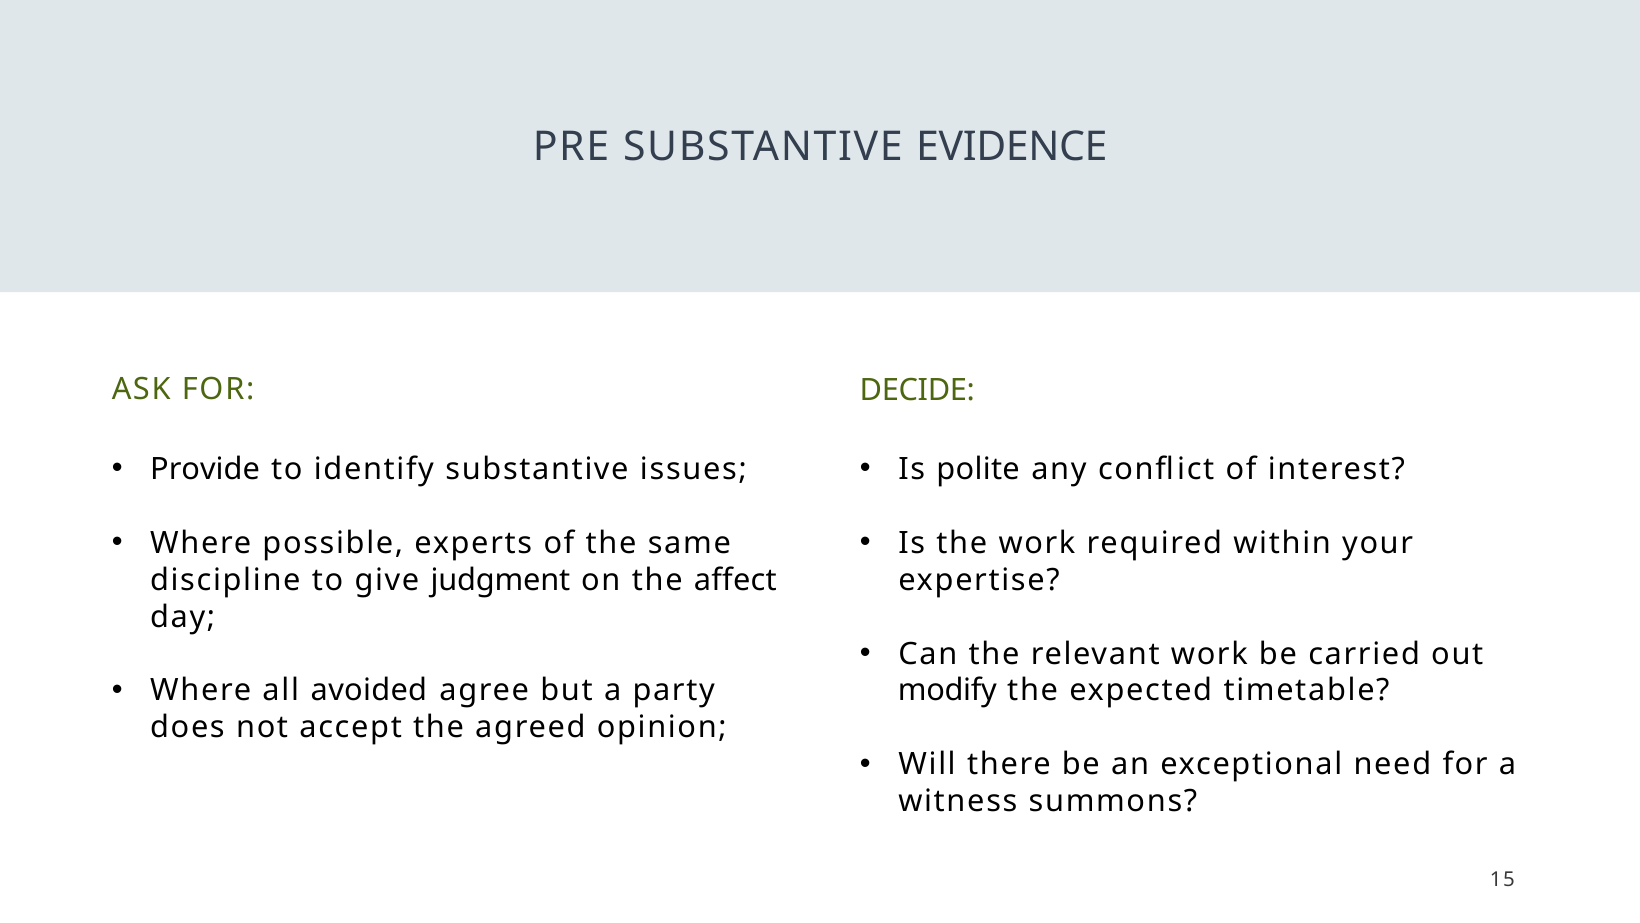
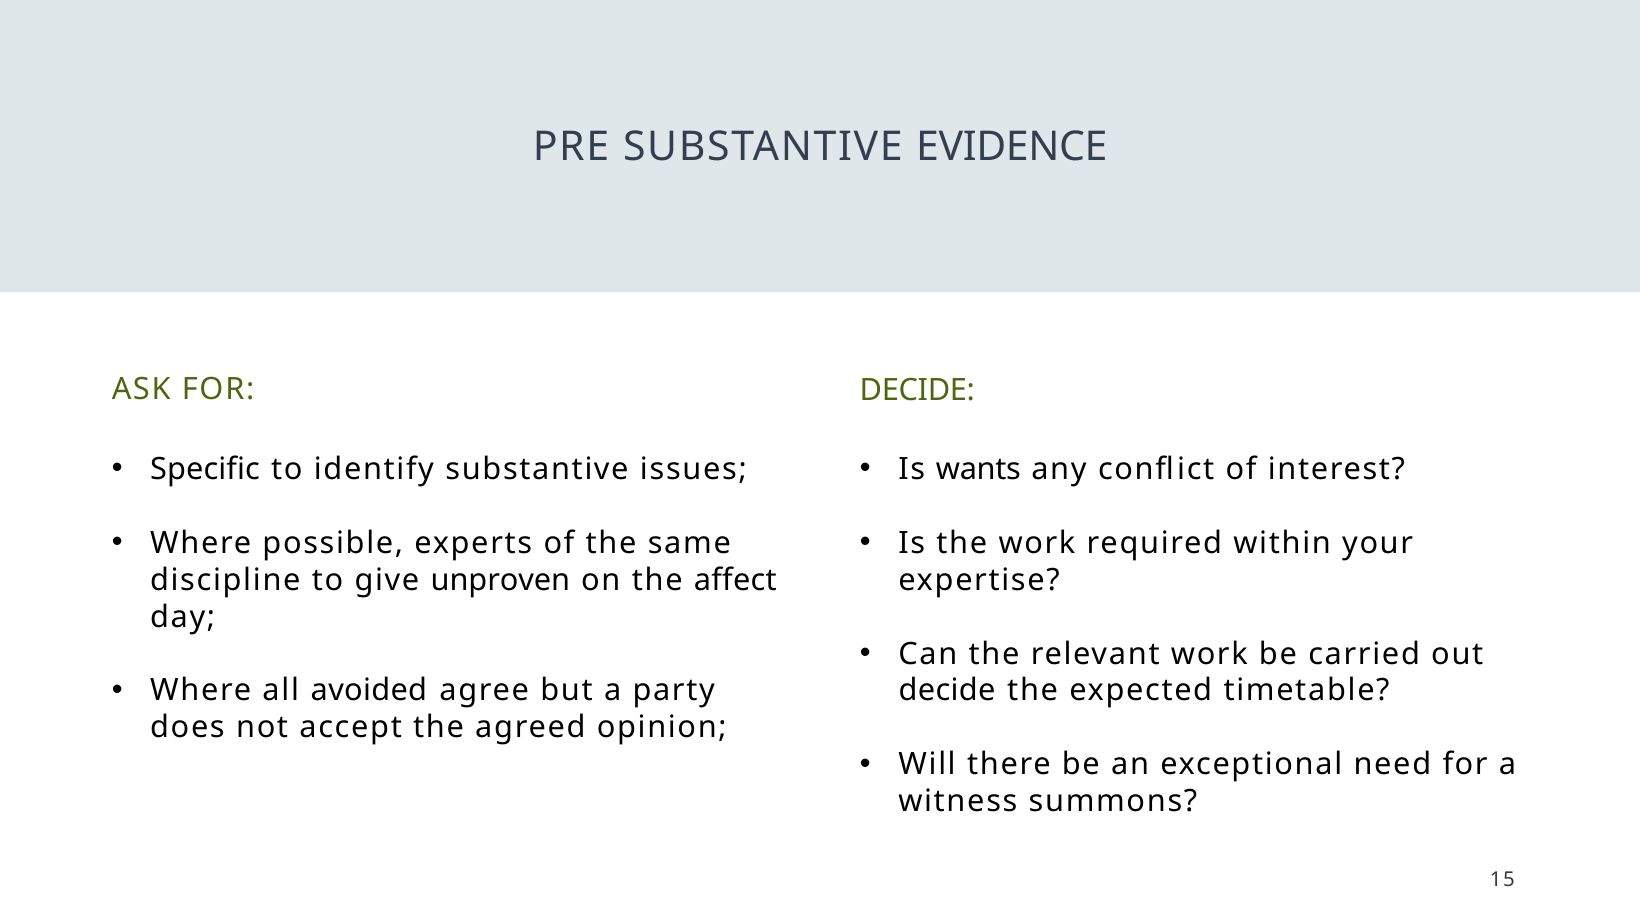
Provide: Provide -> Specific (205, 469)
polite: polite -> wants (978, 469)
judgment: judgment -> unproven (500, 580)
modify: modify -> decide (947, 690)
